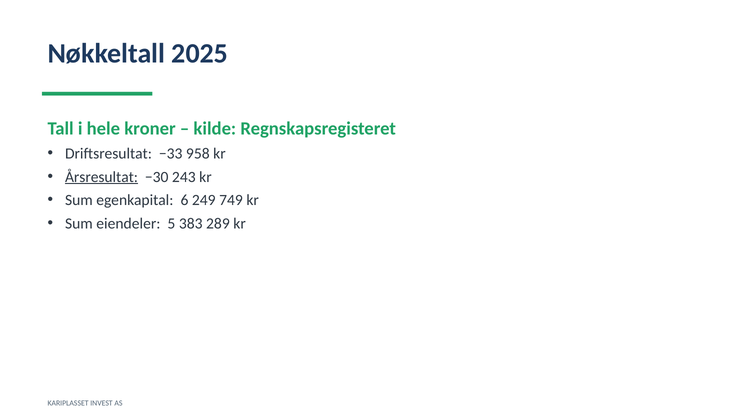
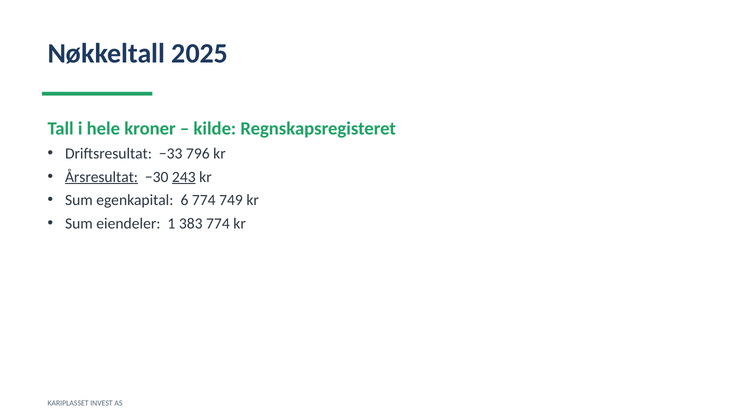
958: 958 -> 796 (198, 154)
243 underline: none -> present (184, 177)
6 249: 249 -> 774 (204, 200)
5: 5 -> 1 (171, 224)
383 289: 289 -> 774 (218, 224)
